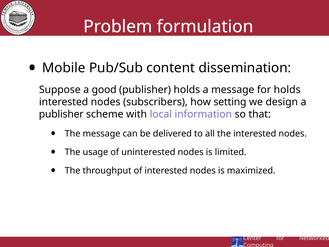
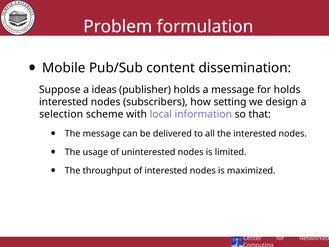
good: good -> ideas (104, 90)
publisher: publisher -> selection (61, 114)
